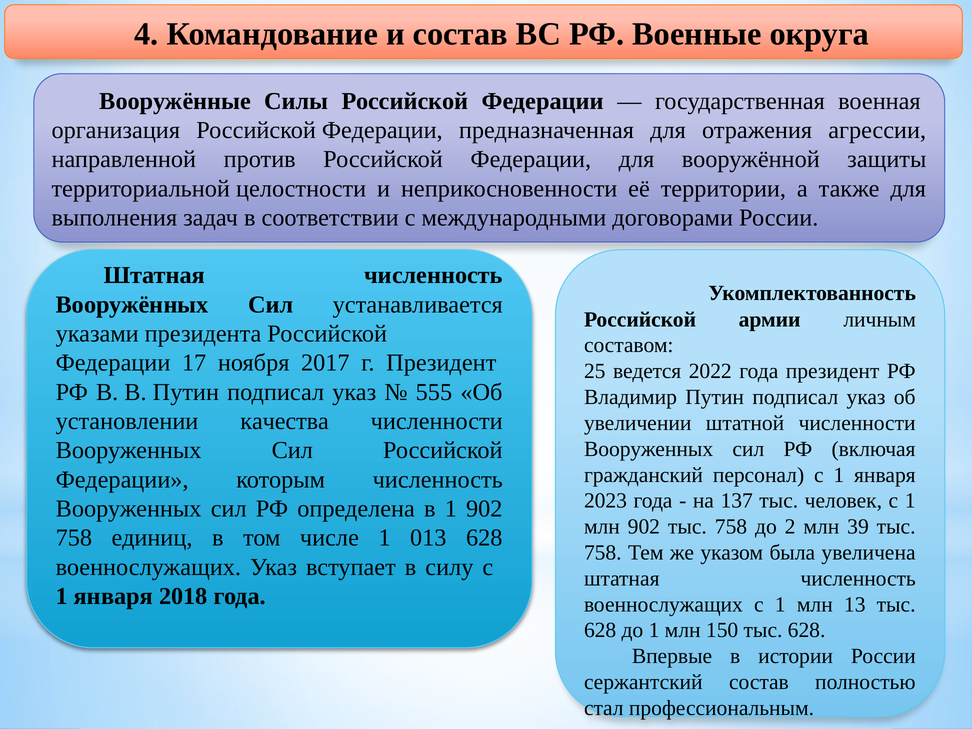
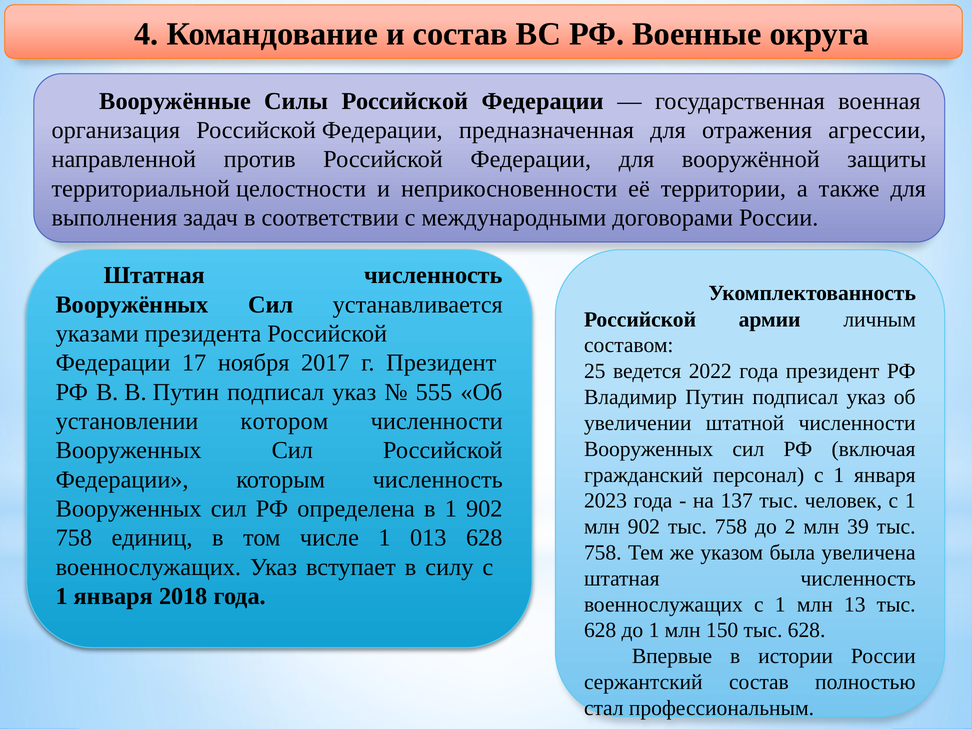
качества: качества -> котором (284, 421)
